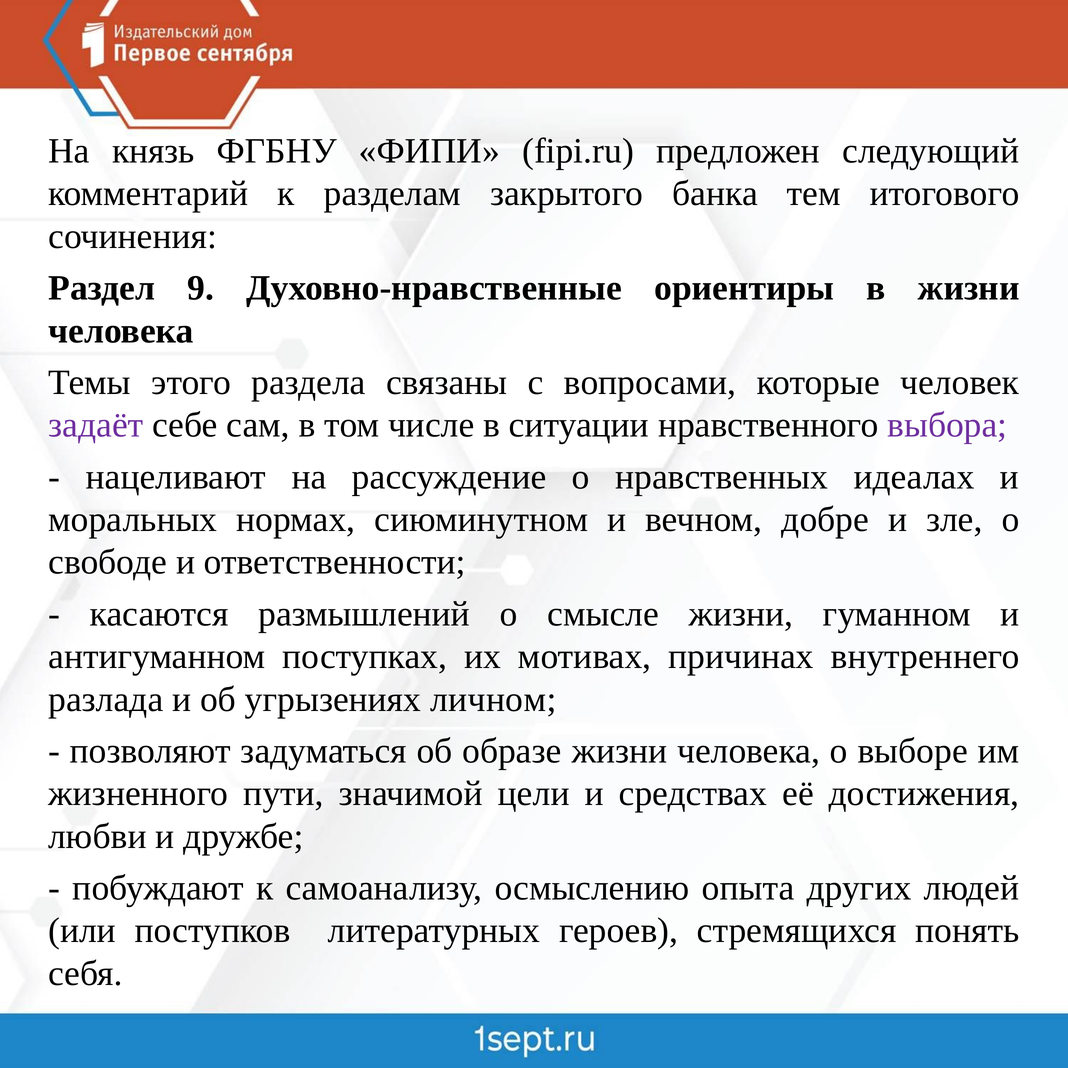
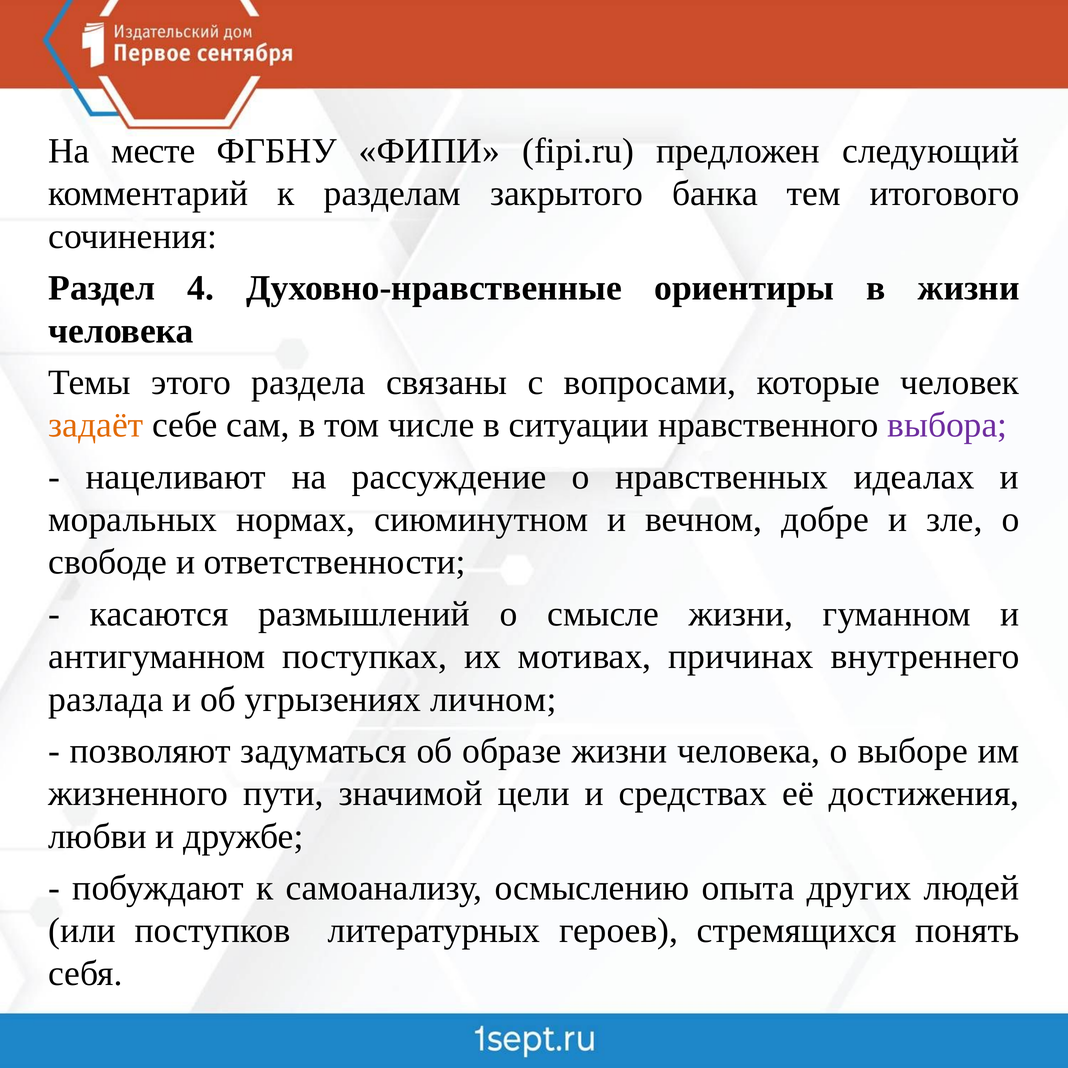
князь: князь -> месте (153, 151)
9: 9 -> 4 (201, 288)
задаёт colour: purple -> orange (96, 425)
